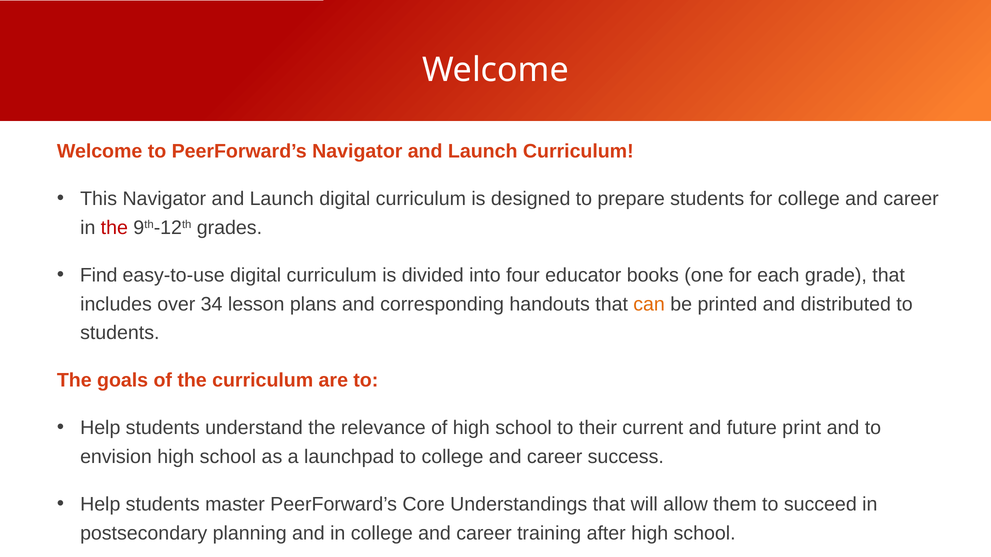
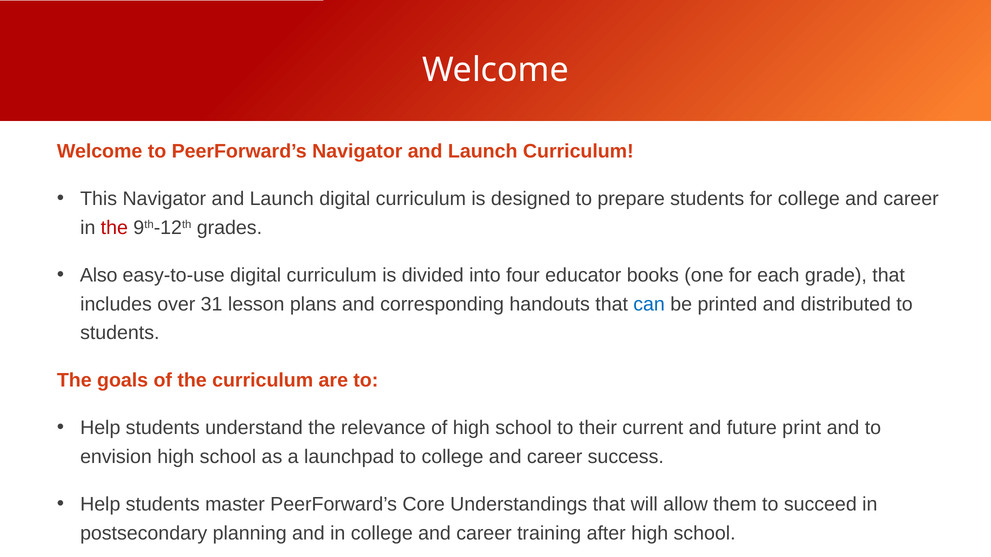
Find: Find -> Also (99, 275)
34: 34 -> 31 (212, 304)
can colour: orange -> blue (649, 304)
